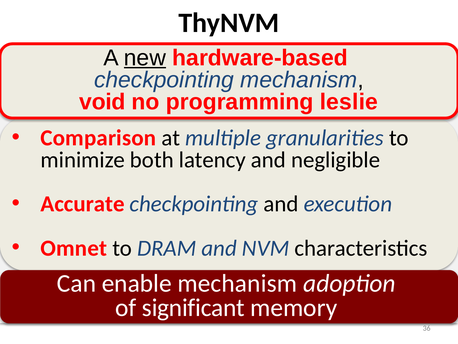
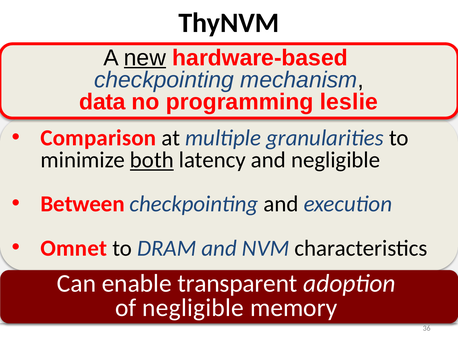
void: void -> data (102, 102)
both underline: none -> present (152, 160)
Accurate: Accurate -> Between (83, 204)
enable mechanism: mechanism -> transparent (237, 283)
of significant: significant -> negligible (193, 307)
